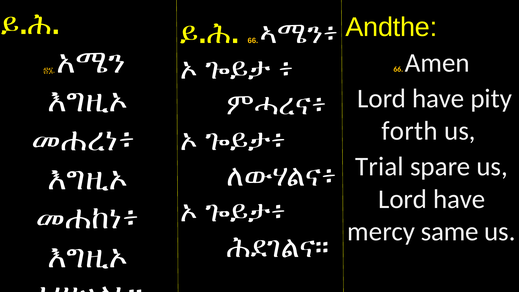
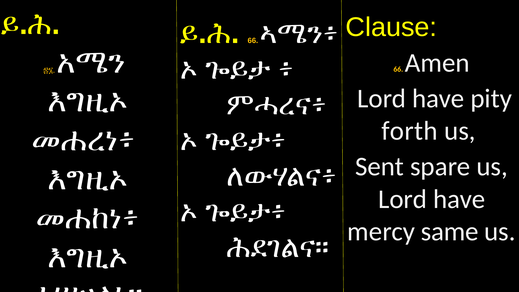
Andthe: Andthe -> Clause (391, 27)
Trial: Trial -> Sent (380, 167)
